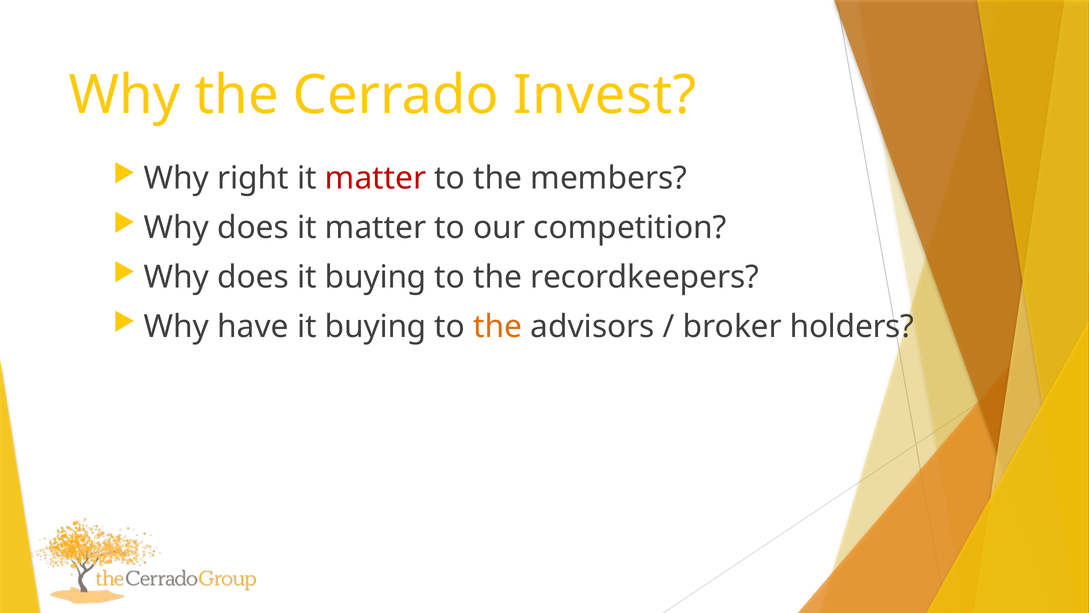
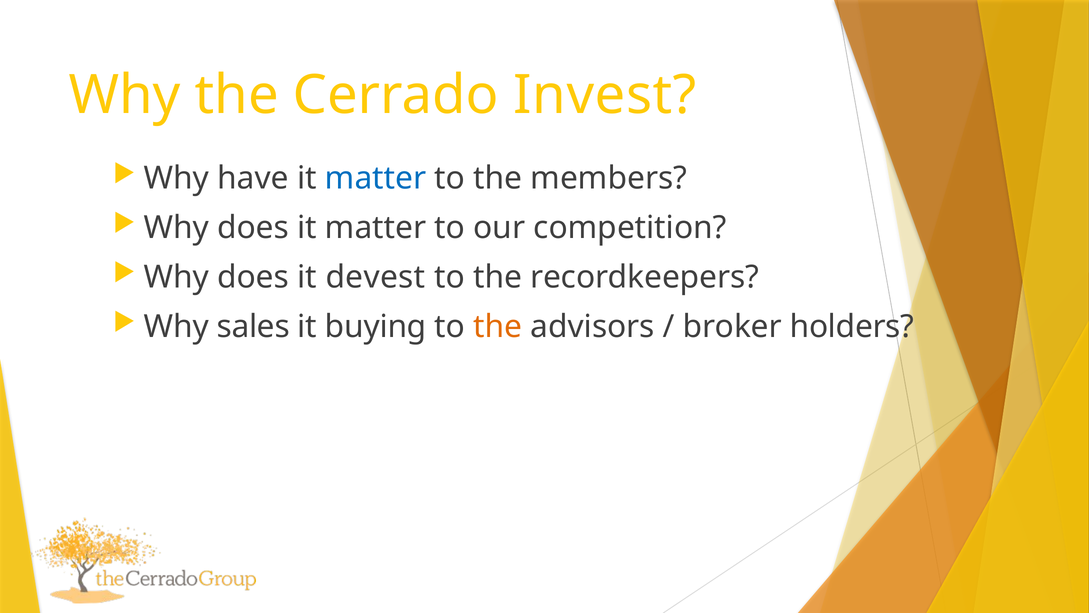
right: right -> have (253, 178)
matter colour: red -> blue (376, 178)
does it buying: buying -> devest (375, 277)
have: have -> sales (253, 327)
